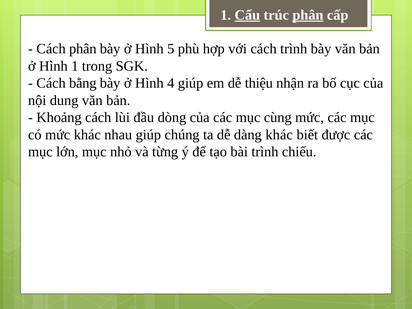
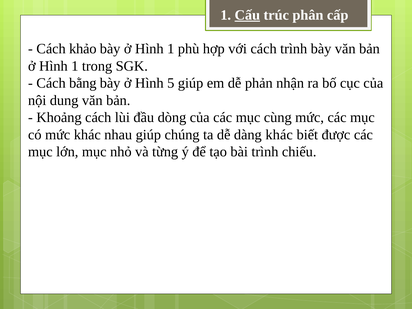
phân underline: present -> none (308, 15)
Cách phân: phân -> khảo (83, 49)
bày ở Hình 5: 5 -> 1 (171, 49)
4: 4 -> 5 (171, 83)
thiệu: thiệu -> phản (259, 83)
